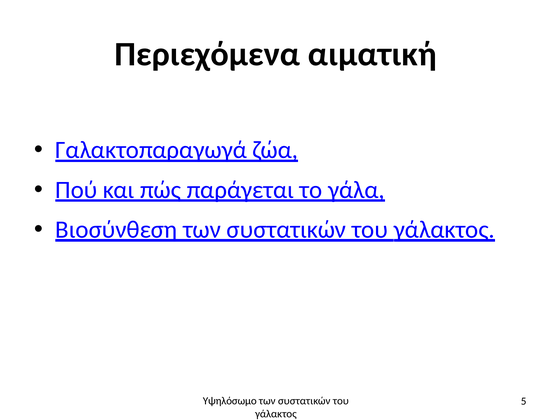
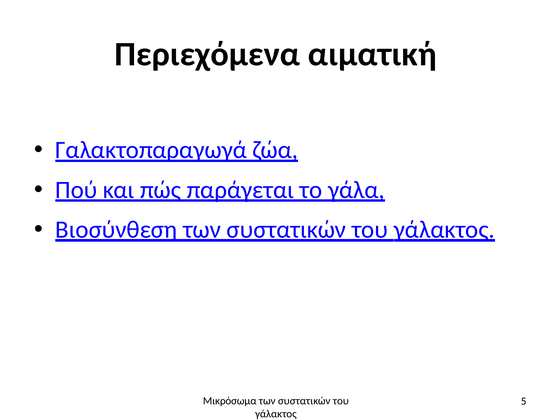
Υψηλόσωμο: Υψηλόσωμο -> Μικρόσωμα (230, 401)
